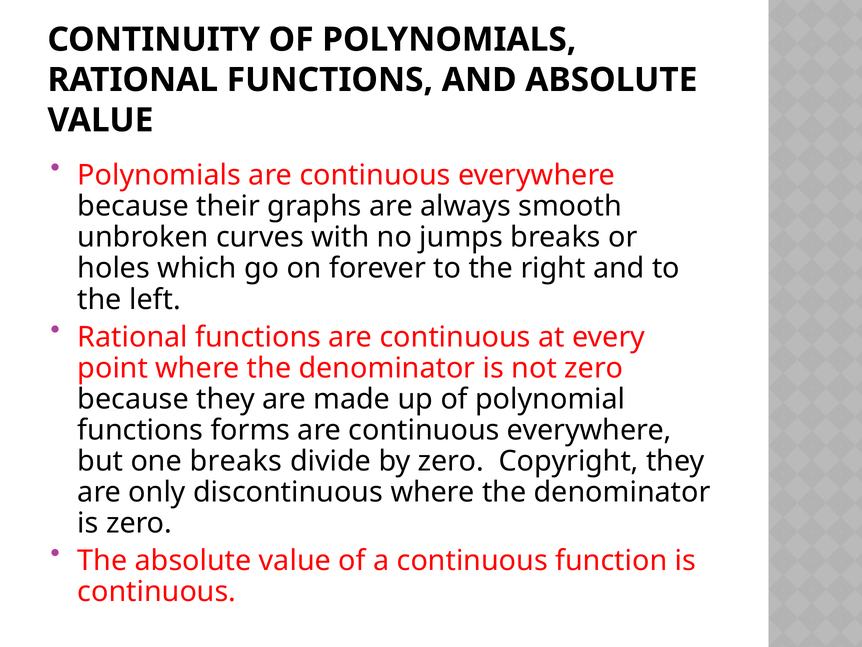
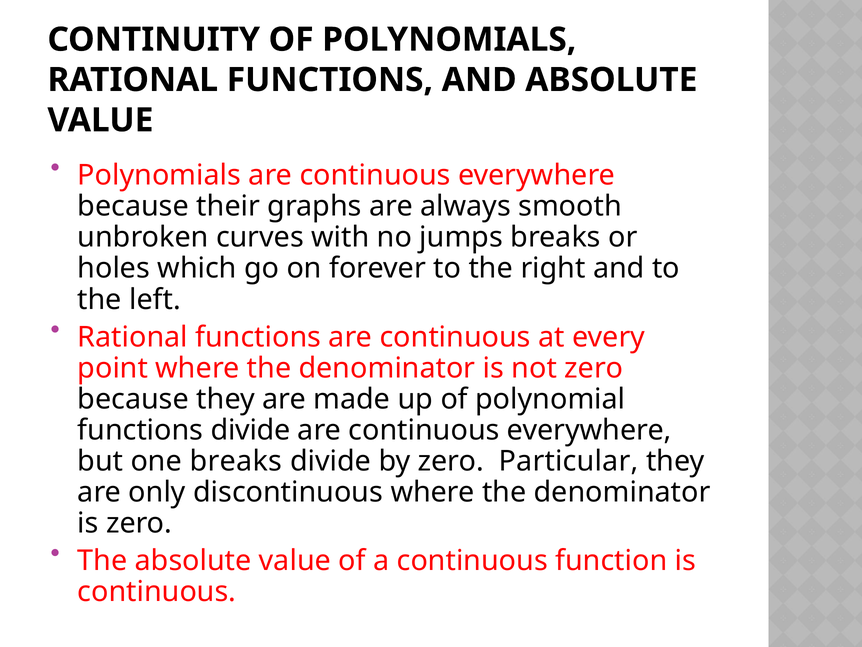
functions forms: forms -> divide (250, 430)
Copyright: Copyright -> Particular (569, 461)
